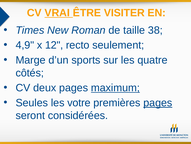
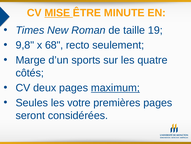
VRAI: VRAI -> MISE (57, 13)
VISITER: VISITER -> MINUTE (124, 13)
38: 38 -> 19 (155, 30)
4,9: 4,9 -> 9,8 (25, 45)
12: 12 -> 68 (54, 45)
pages underline: present -> none (158, 102)
